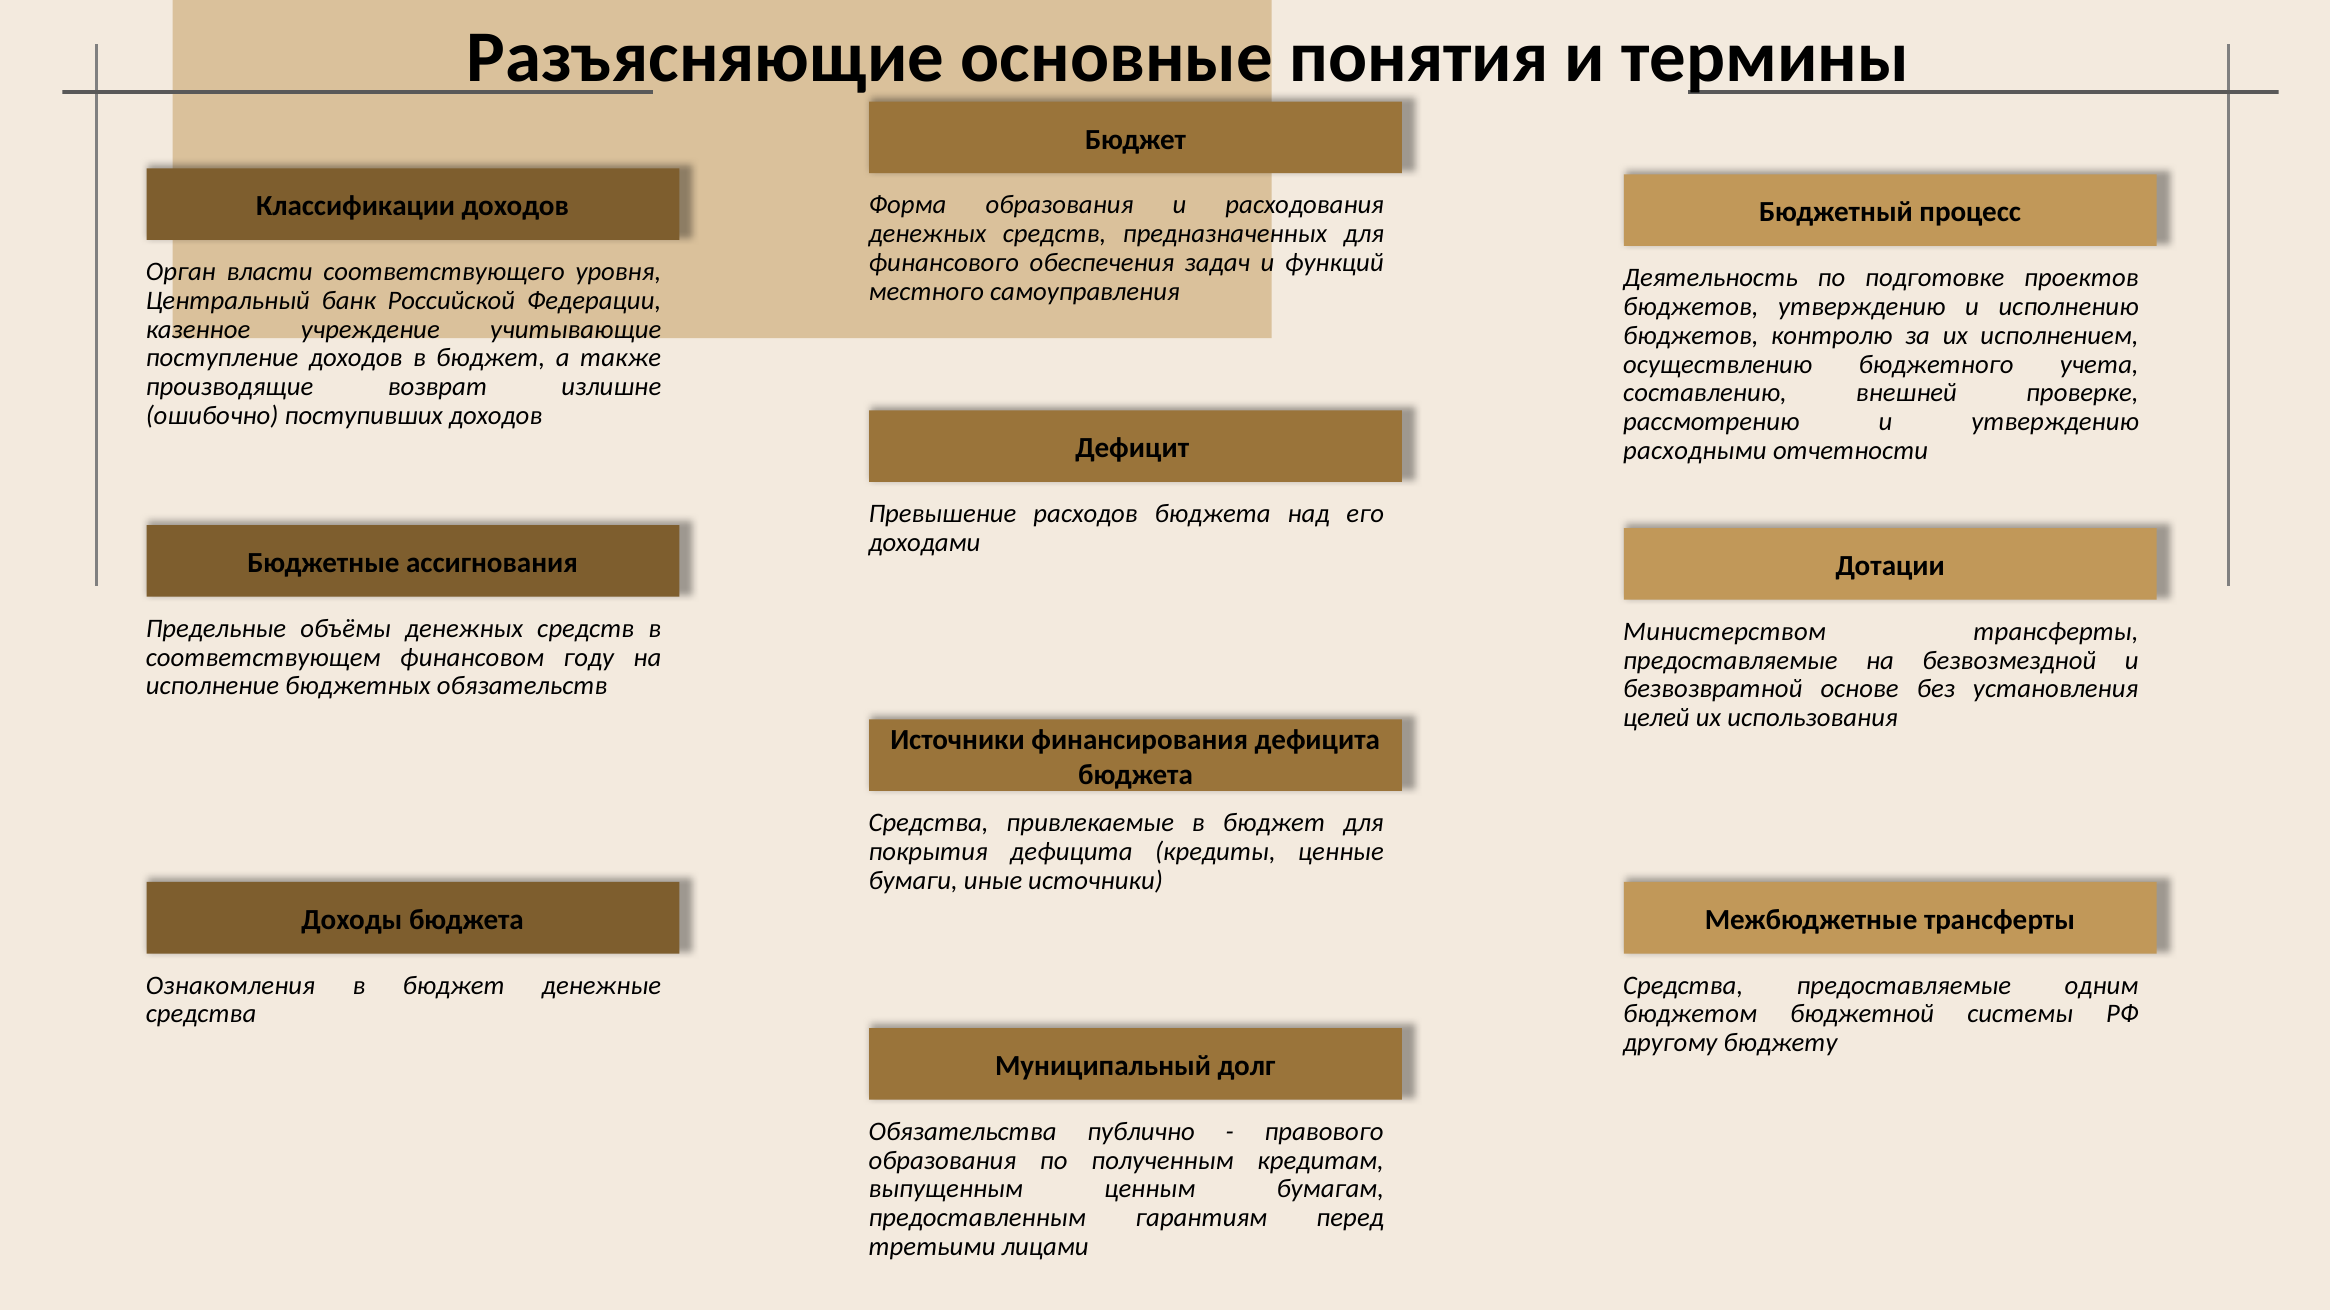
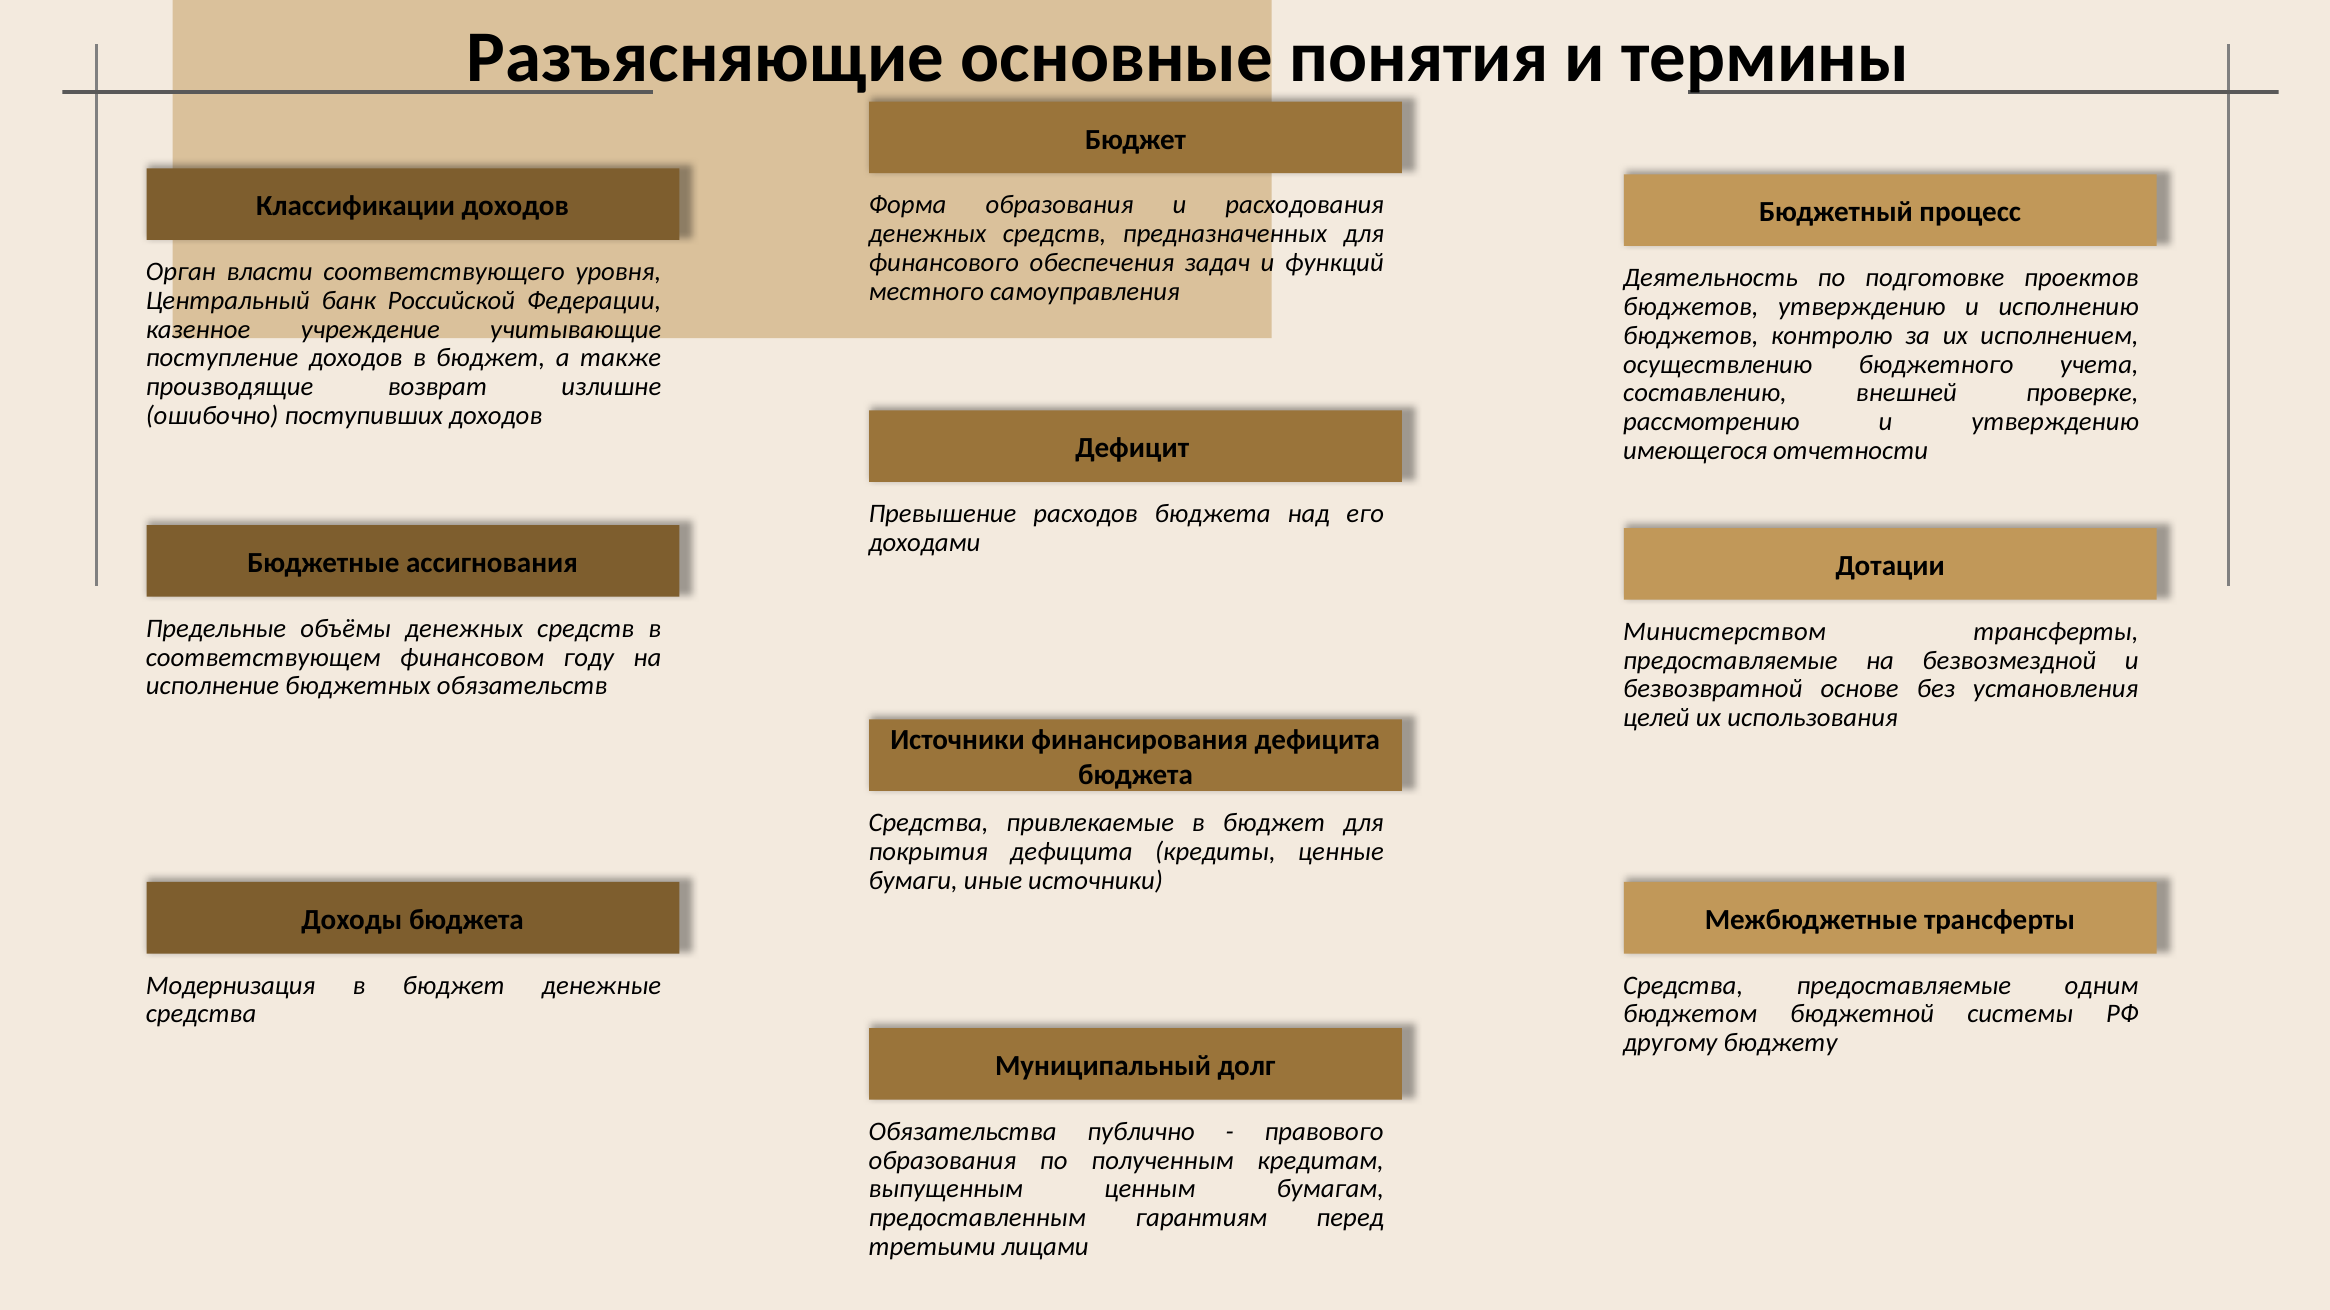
расходными: расходными -> имеющегося (1695, 451)
Ознакомления: Ознакомления -> Модернизация (231, 986)
